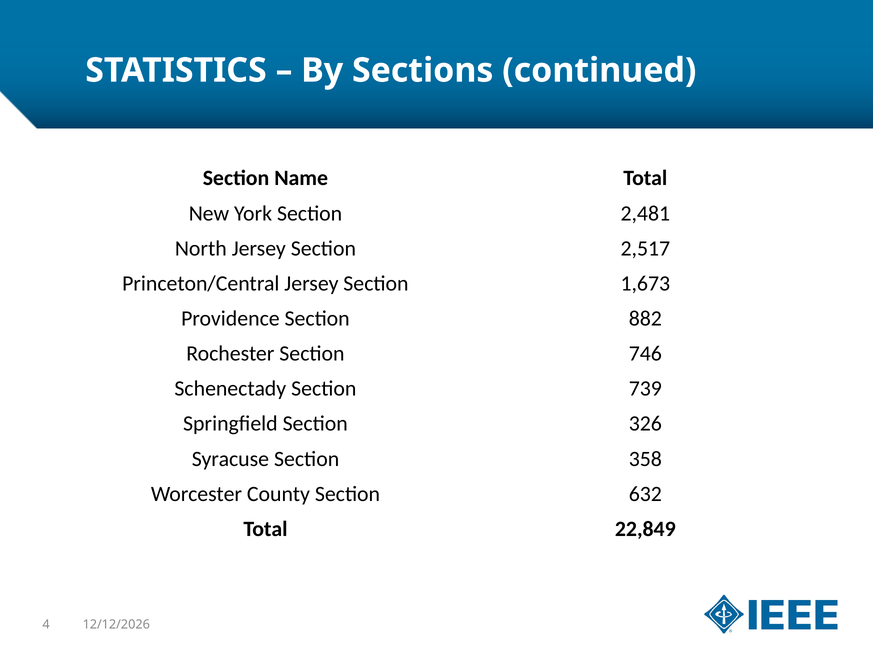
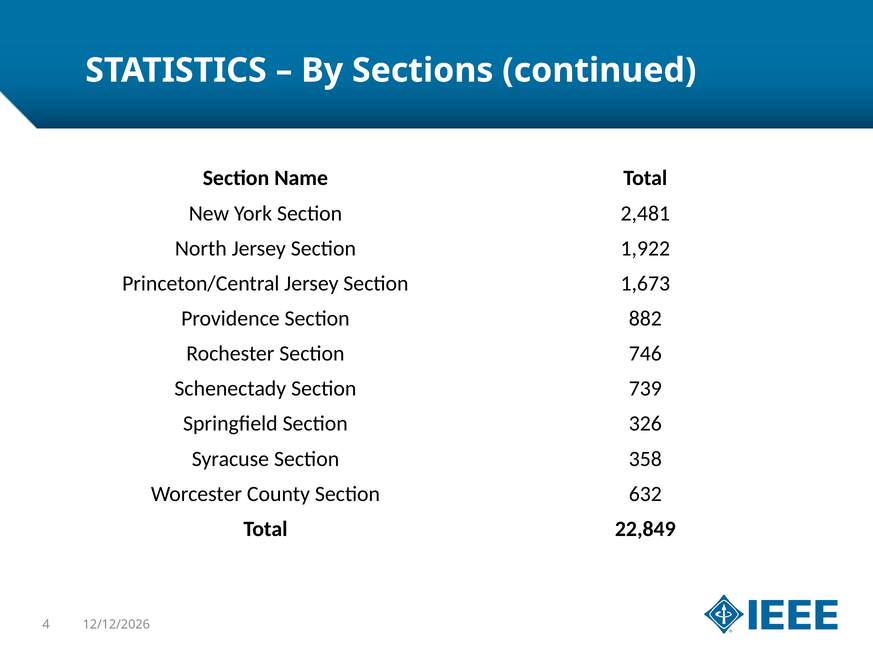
2,517: 2,517 -> 1,922 (645, 248)
